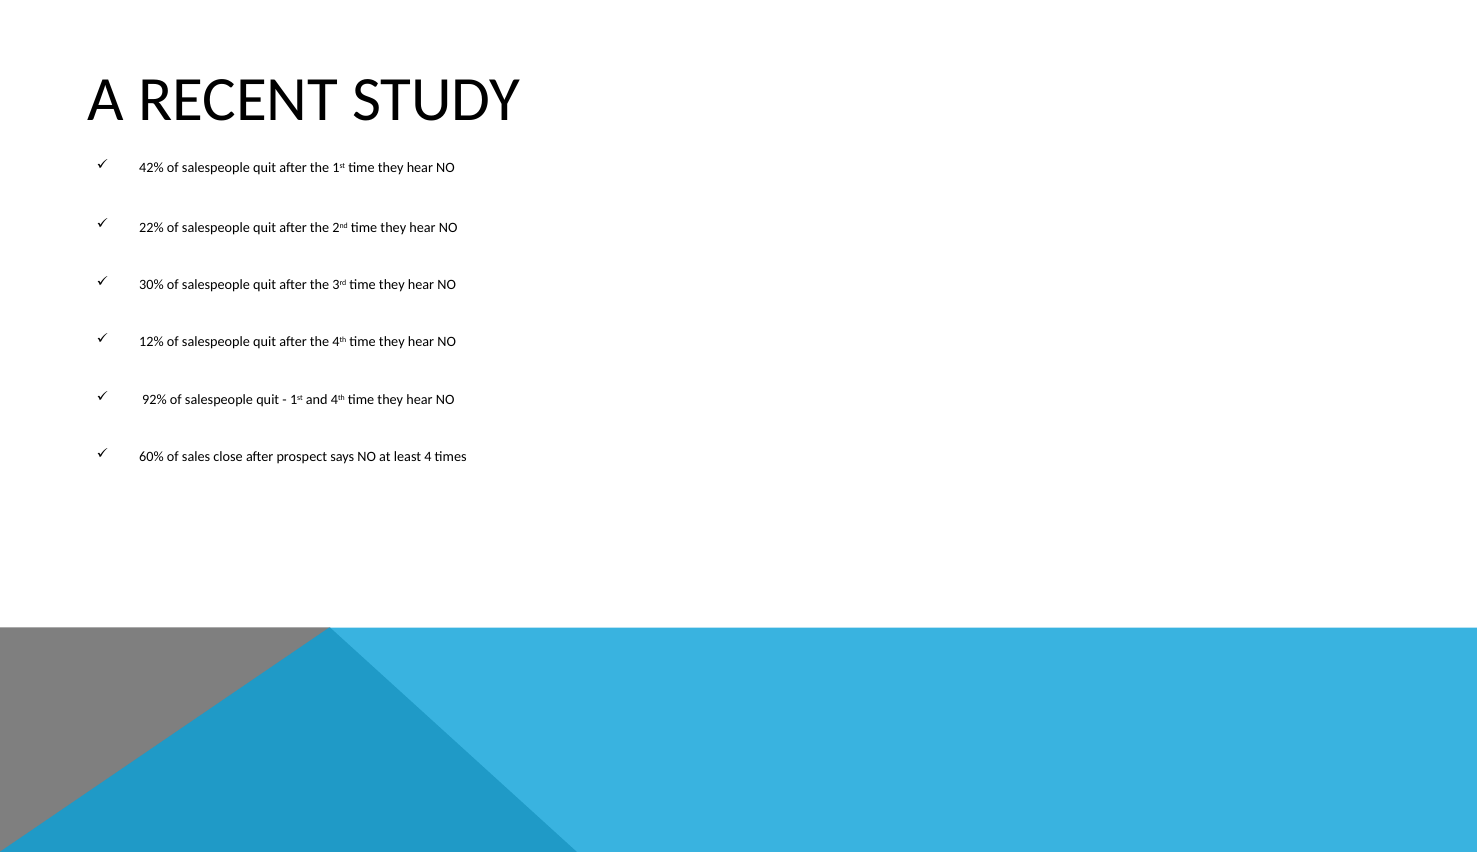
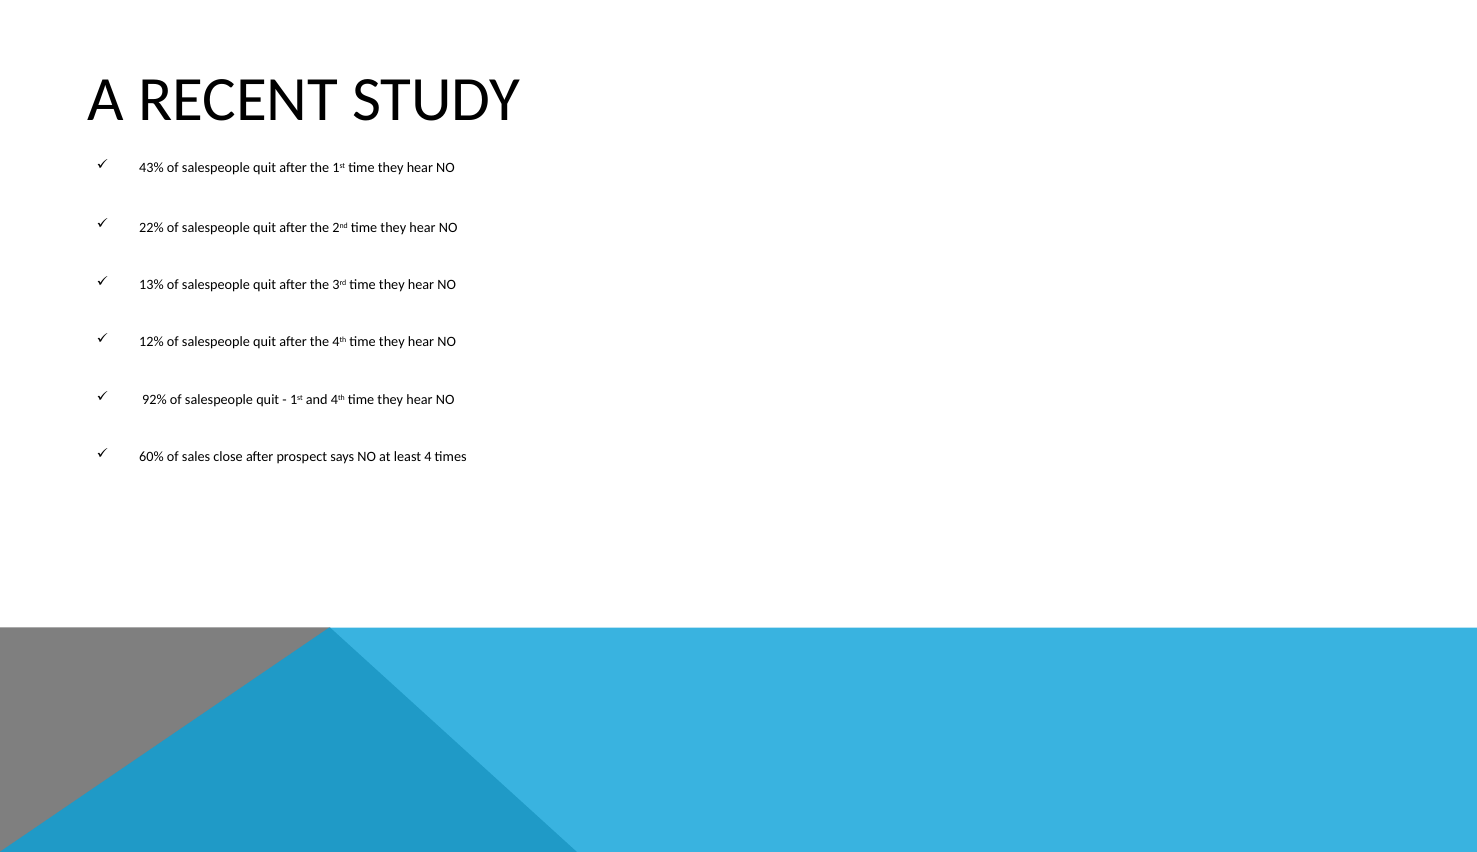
42%: 42% -> 43% (151, 168)
30%: 30% -> 13% (151, 285)
